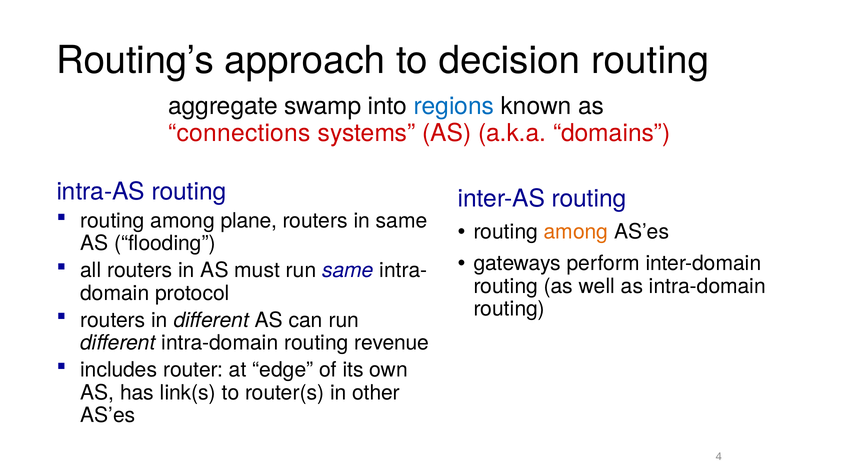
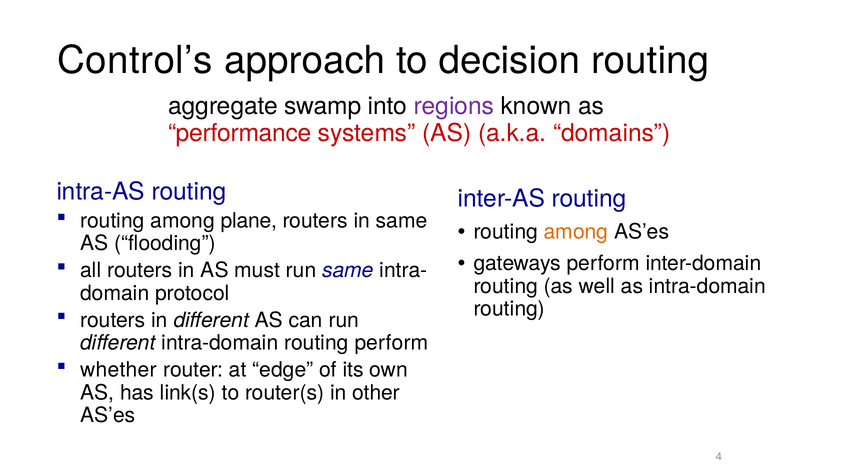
Routing’s: Routing’s -> Control’s (135, 61)
regions colour: blue -> purple (454, 106)
connections: connections -> performance (240, 133)
routing revenue: revenue -> perform (391, 343)
includes: includes -> whether (119, 370)
